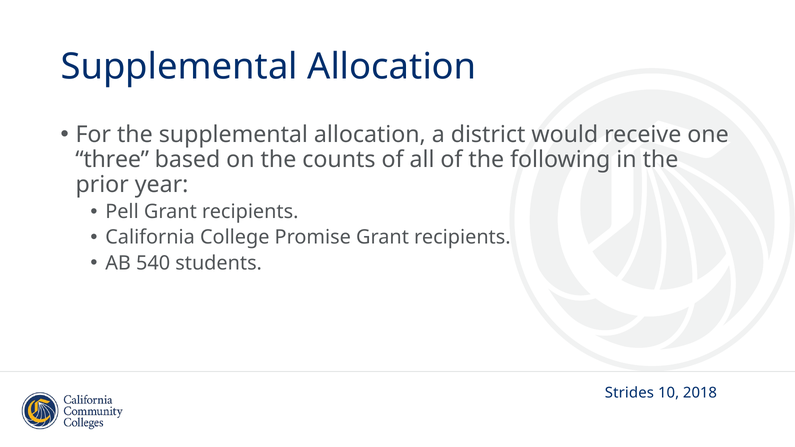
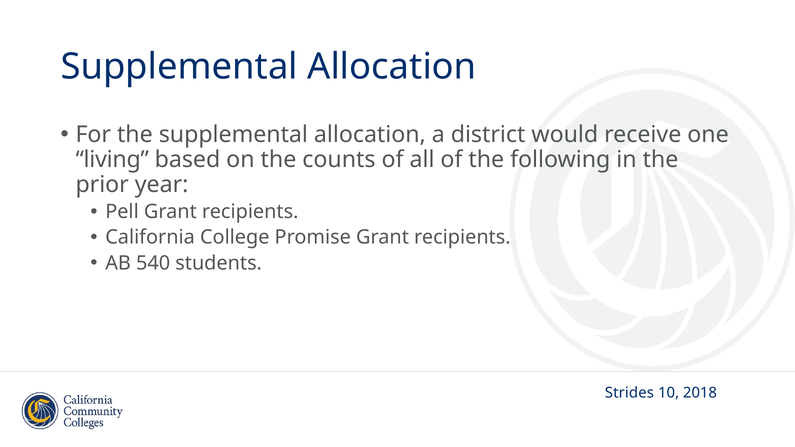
three: three -> living (112, 159)
